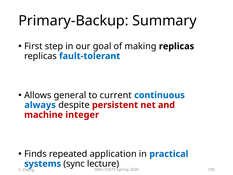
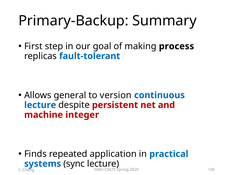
making replicas: replicas -> process (176, 46)
current: current -> version (116, 95)
always: always -> lecture (40, 105)
